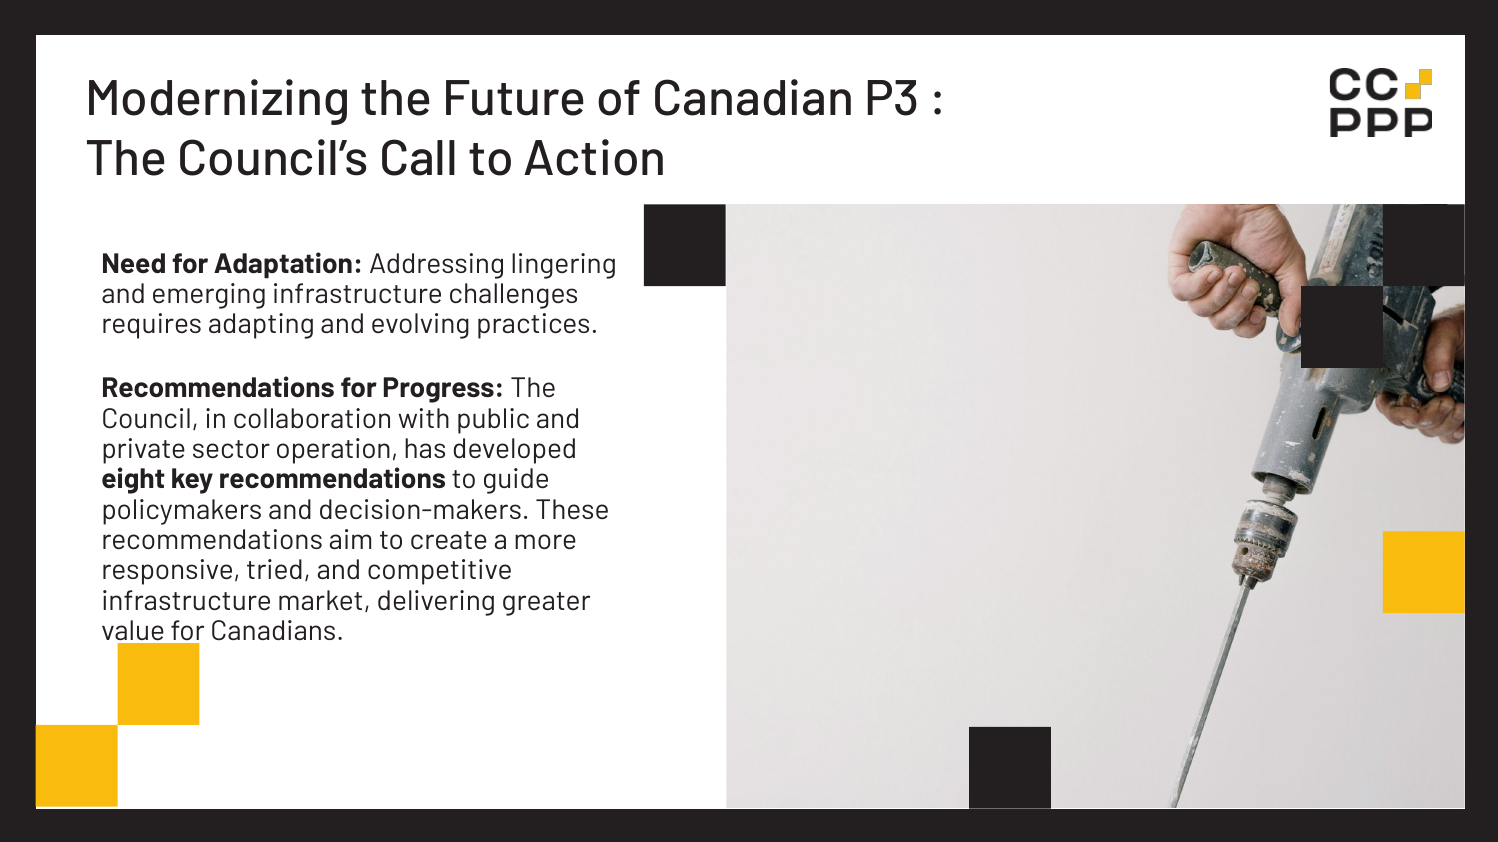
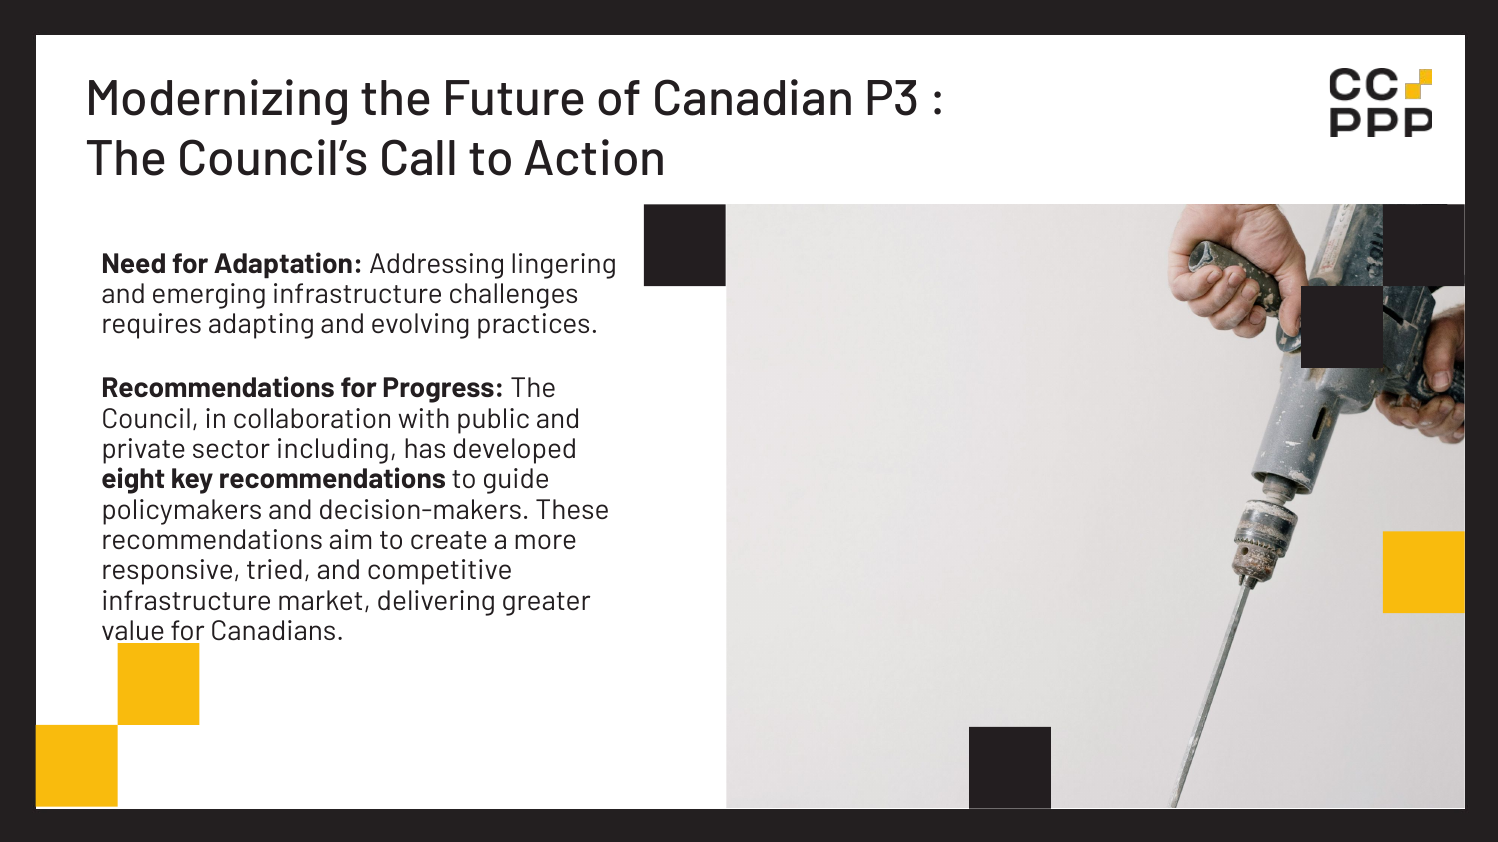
operation: operation -> including (337, 450)
